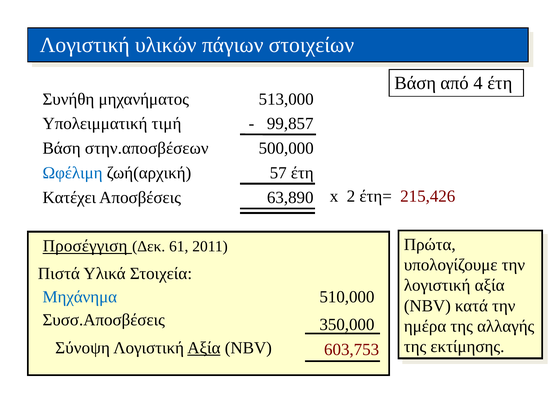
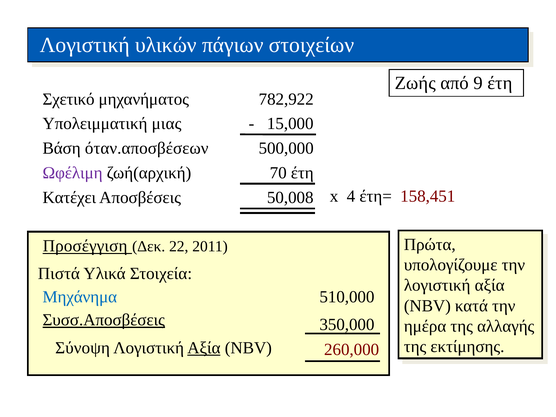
Βάση: Βάση -> Ζωής (415, 83)
4: 4 -> 9 (478, 83)
Συνήθη: Συνήθη -> Σχετικό (69, 99)
513,000: 513,000 -> 782,922 (286, 99)
τιμή: τιμή -> μιας (167, 124)
99,857: 99,857 -> 15,000 (290, 124)
στην.αποσβέσεων: στην.αποσβέσεων -> όταν.αποσβέσεων (147, 148)
Ωφέλιμη colour: blue -> purple (73, 173)
57: 57 -> 70 (278, 173)
63,890: 63,890 -> 50,008 (290, 198)
2: 2 -> 4 (351, 196)
215,426: 215,426 -> 158,451 (428, 196)
61: 61 -> 22 (179, 246)
Συσσ.Αποσβέσεις underline: none -> present (104, 320)
603,753: 603,753 -> 260,000 (352, 350)
